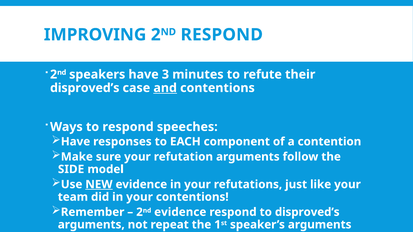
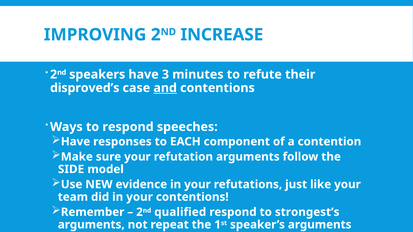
RESPOND: RESPOND -> INCREASE (222, 35)
NEW underline: present -> none (99, 185)
2nd evidence: evidence -> qualified (180, 212)
to disproved’s: disproved’s -> strongest’s (307, 212)
